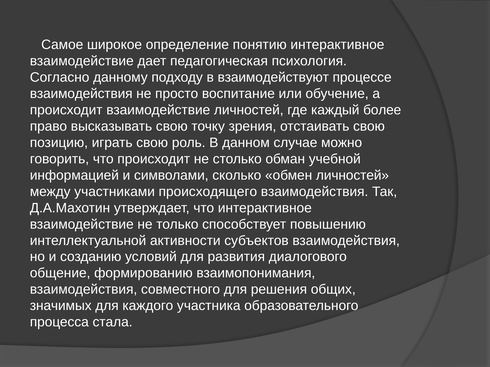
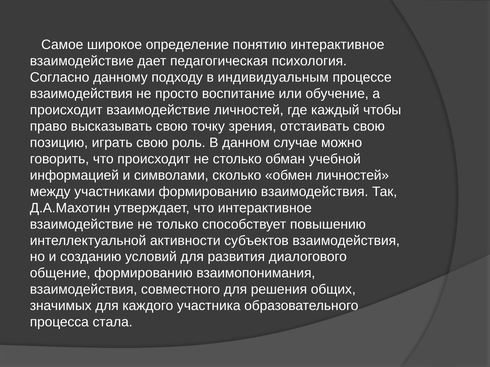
взаимодействуют: взаимодействуют -> индивидуальным (273, 77)
более: более -> чтобы (382, 110)
участниками происходящего: происходящего -> формированию (208, 192)
